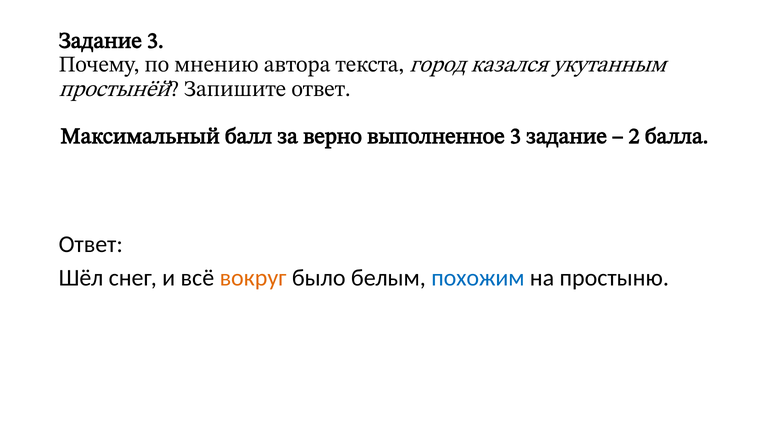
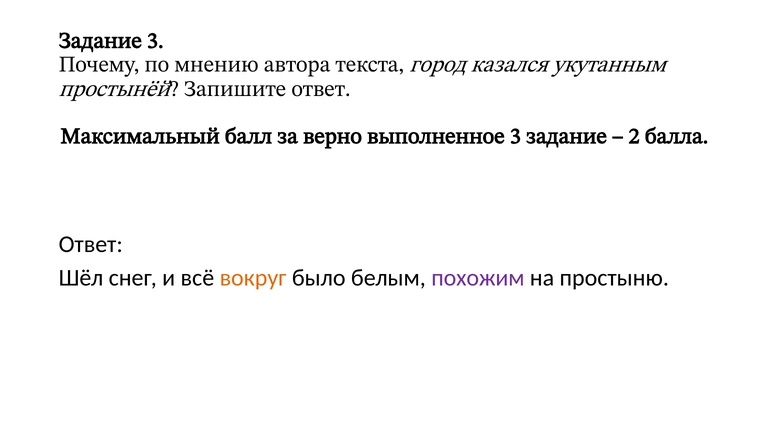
похожим colour: blue -> purple (478, 278)
